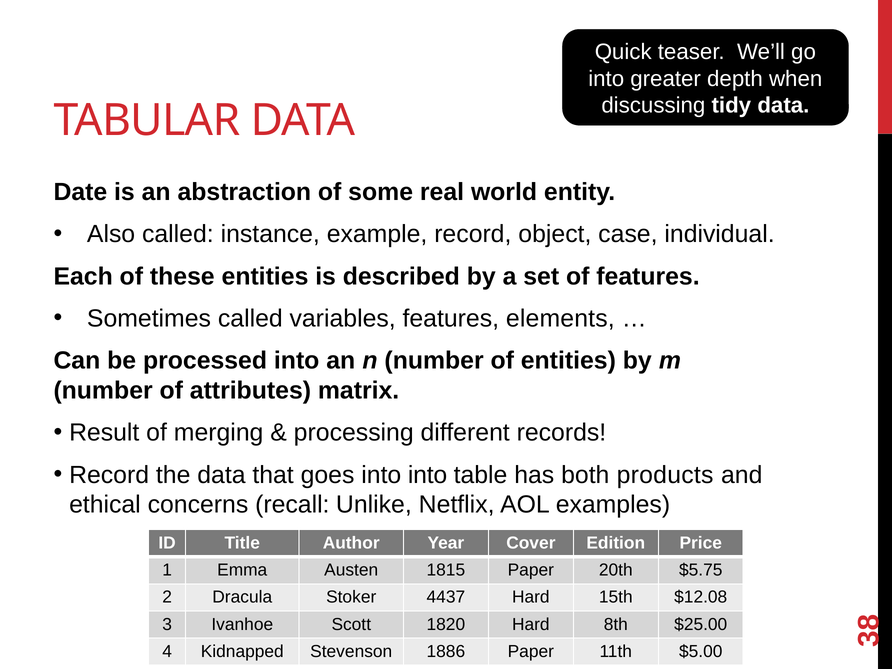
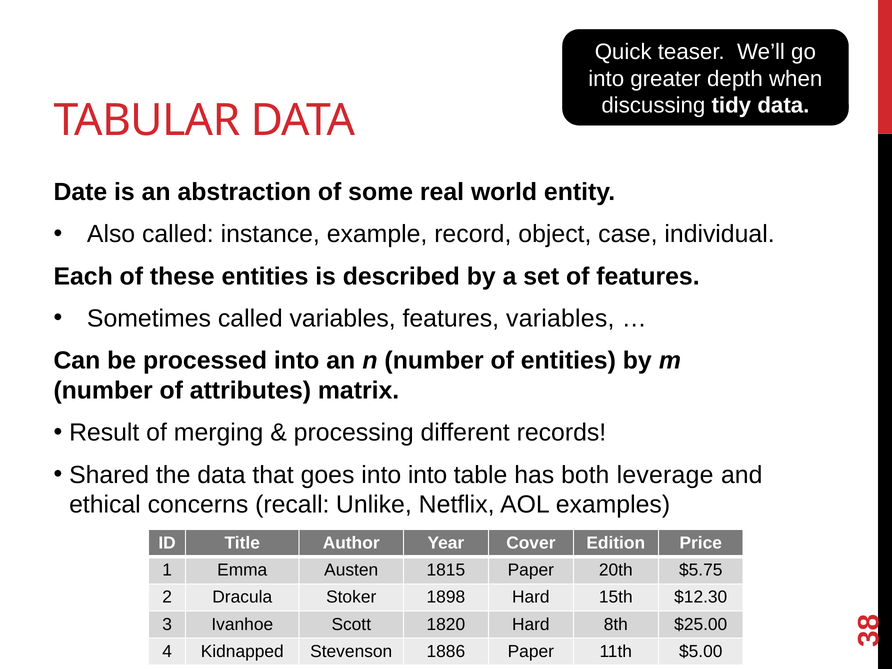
features elements: elements -> variables (560, 319)
Record: Record -> Shared (109, 475)
products: products -> leverage (665, 475)
4437: 4437 -> 1898 (446, 597)
$12.08: $12.08 -> $12.30 (701, 597)
